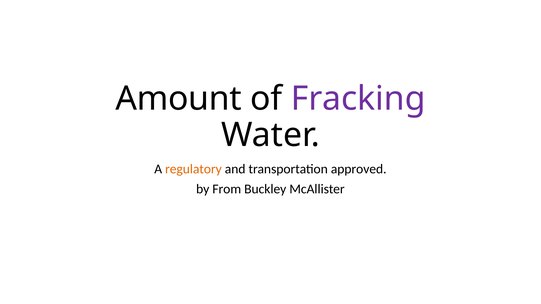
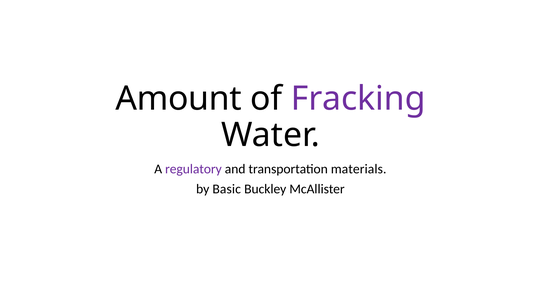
regulatory colour: orange -> purple (193, 169)
approved: approved -> materials (359, 169)
From: From -> Basic (227, 189)
